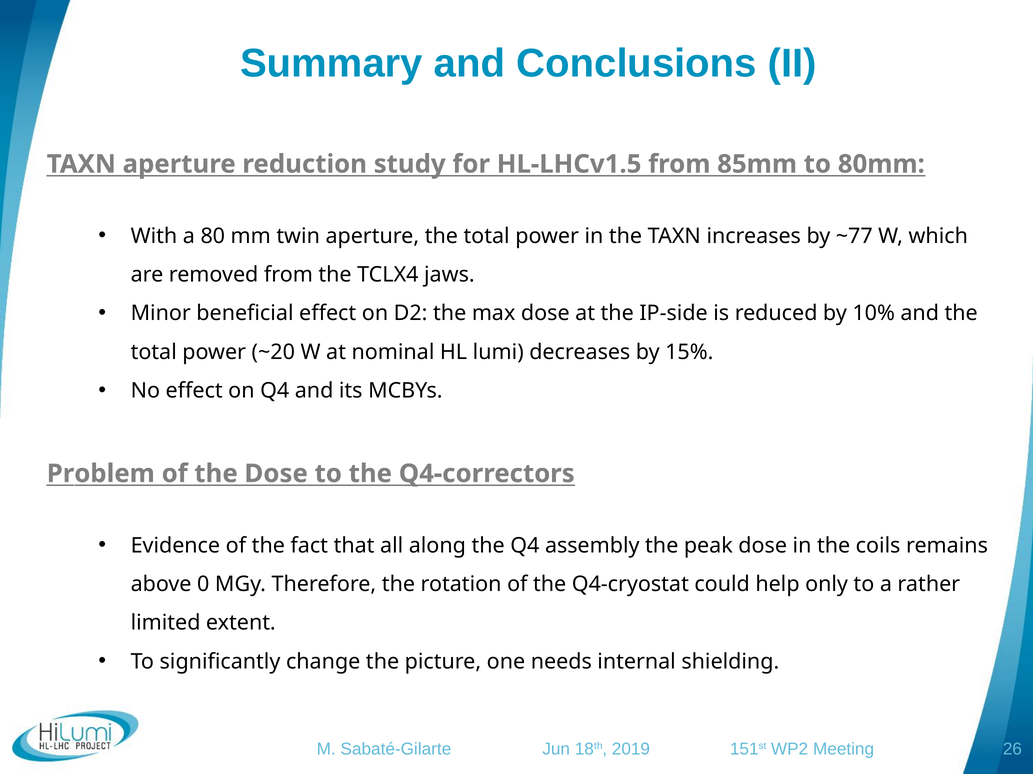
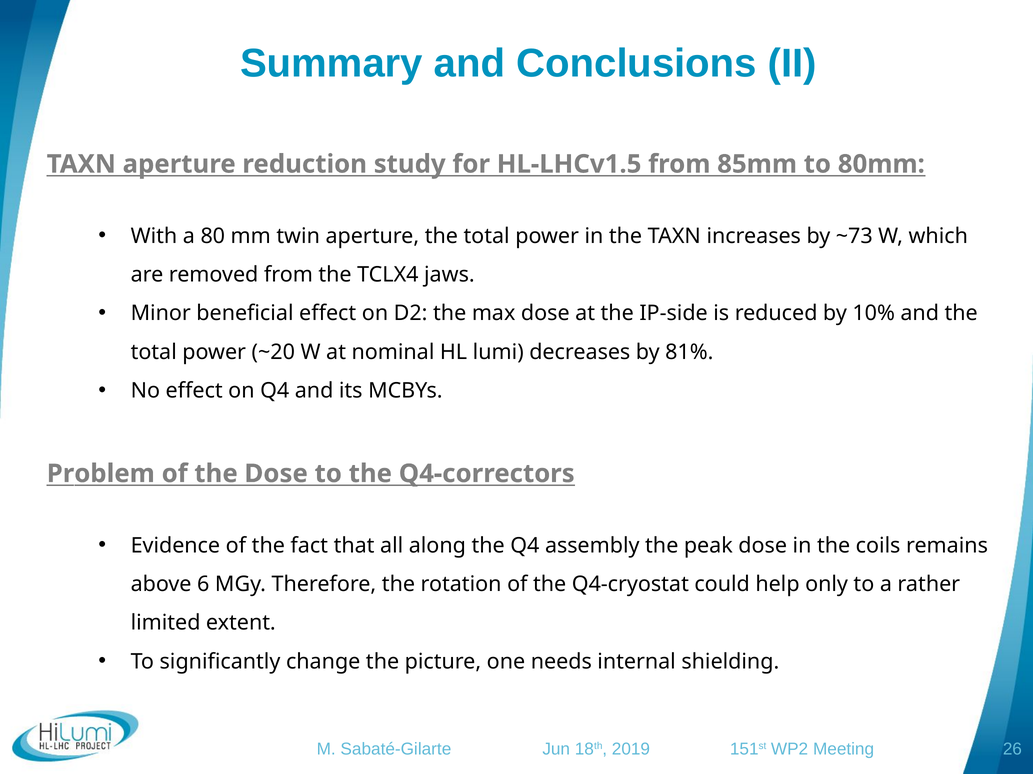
~77: ~77 -> ~73 (854, 236)
15%: 15% -> 81% (689, 352)
0: 0 -> 6 (203, 585)
